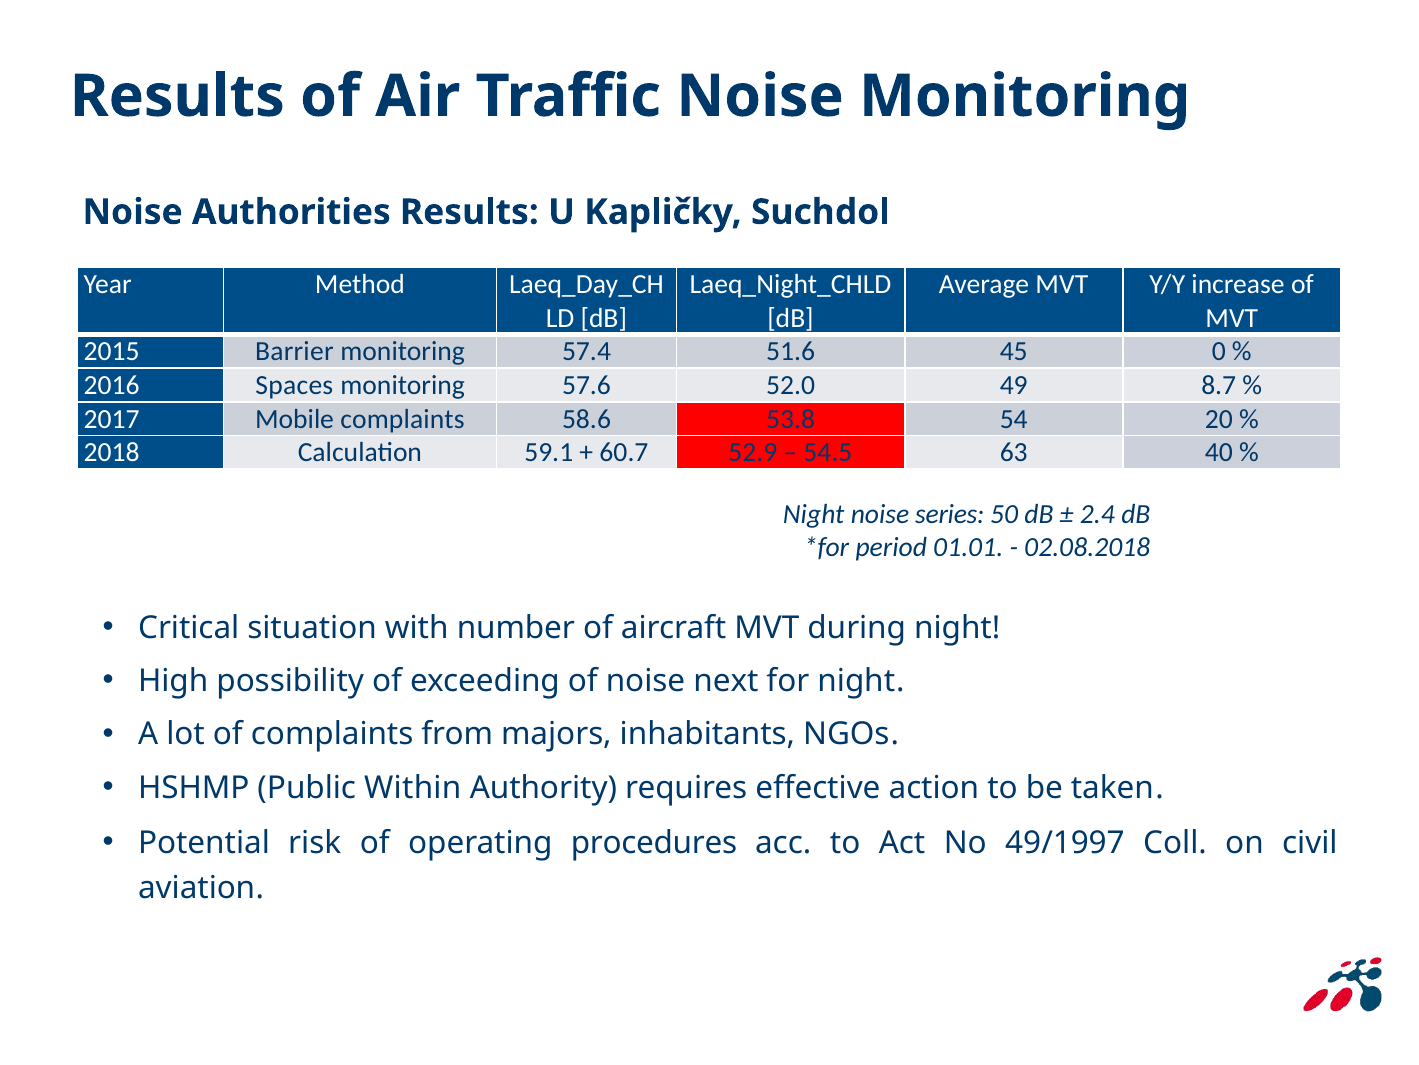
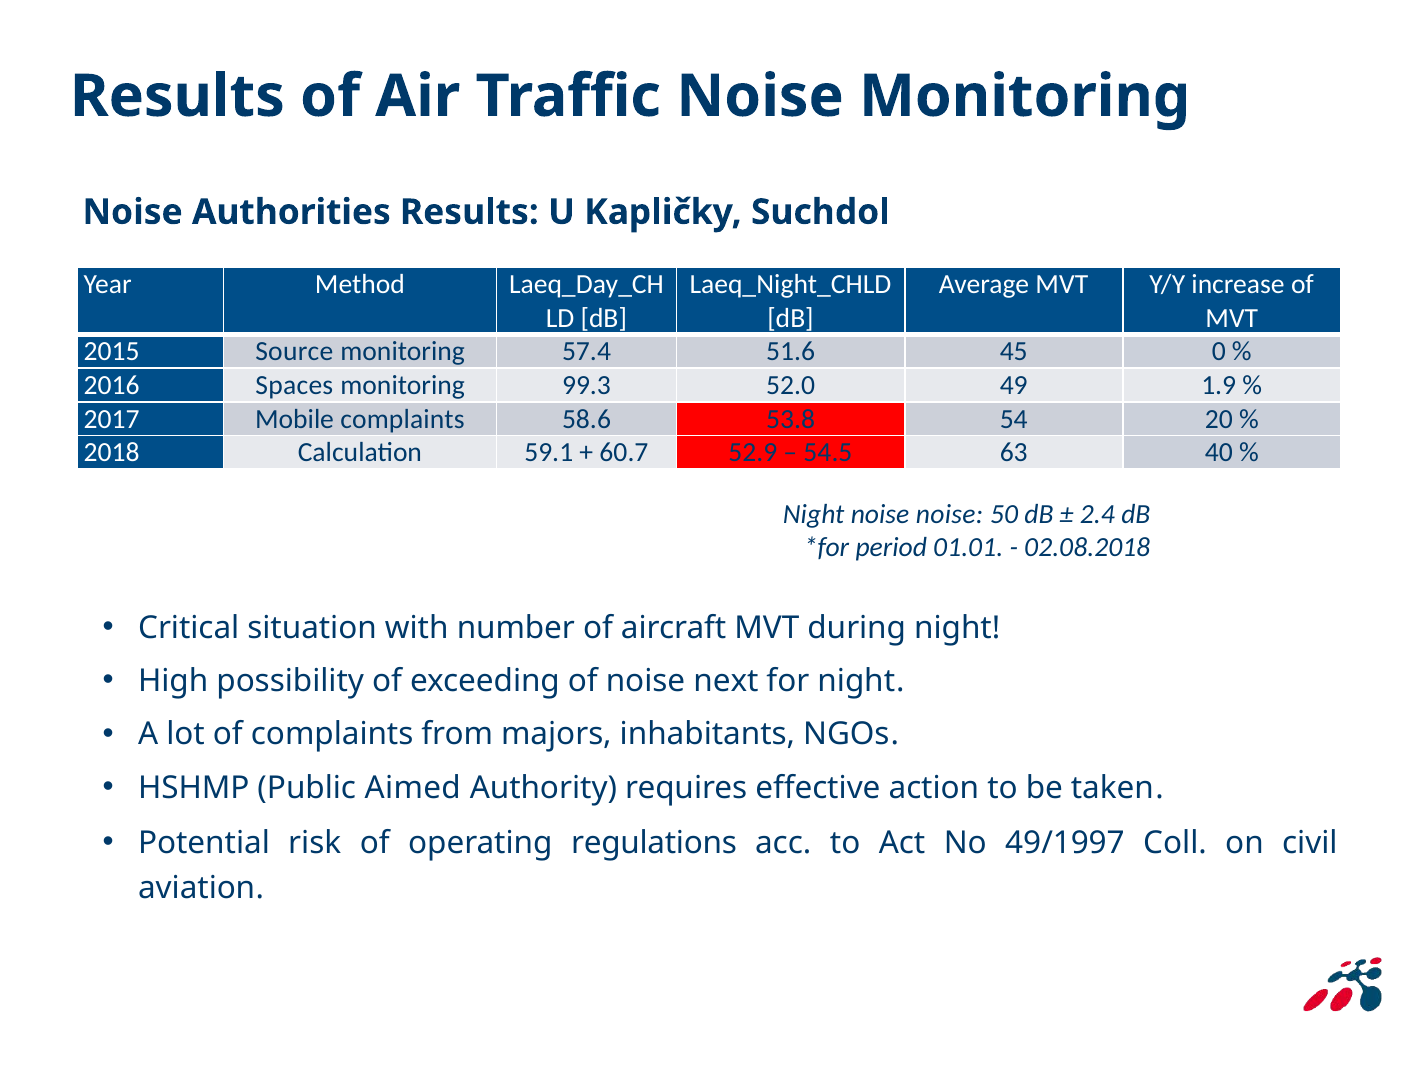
Barrier: Barrier -> Source (294, 352)
57.6: 57.6 -> 99.3 (586, 385)
8.7: 8.7 -> 1.9 (1219, 385)
noise series: series -> noise (950, 514)
Within: Within -> Aimed (413, 787)
procedures: procedures -> regulations (654, 843)
